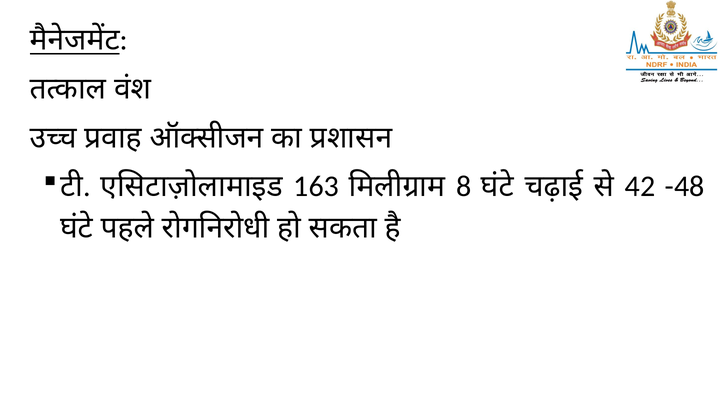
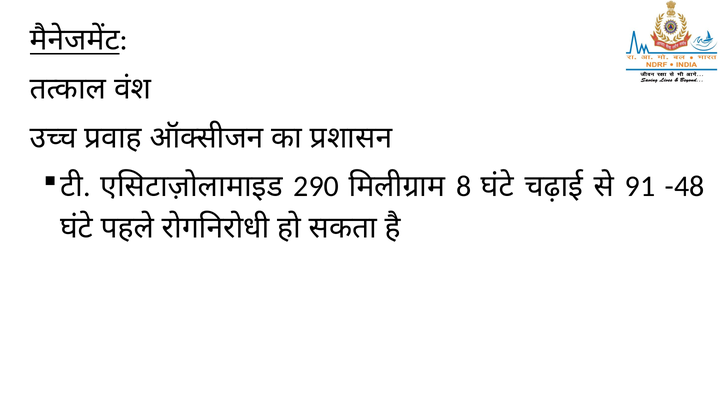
163: 163 -> 290 (316, 187)
42: 42 -> 91 (640, 187)
